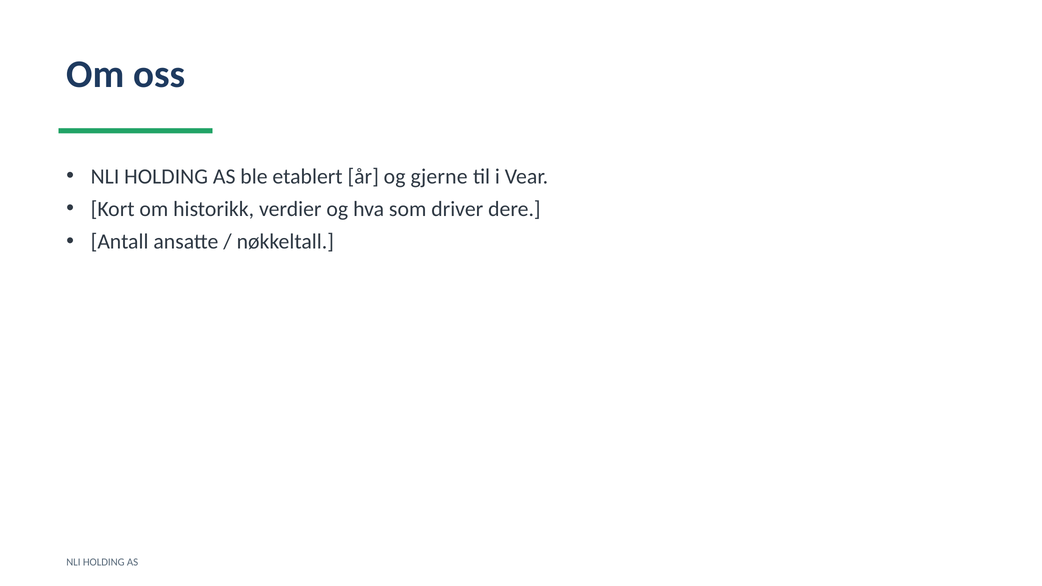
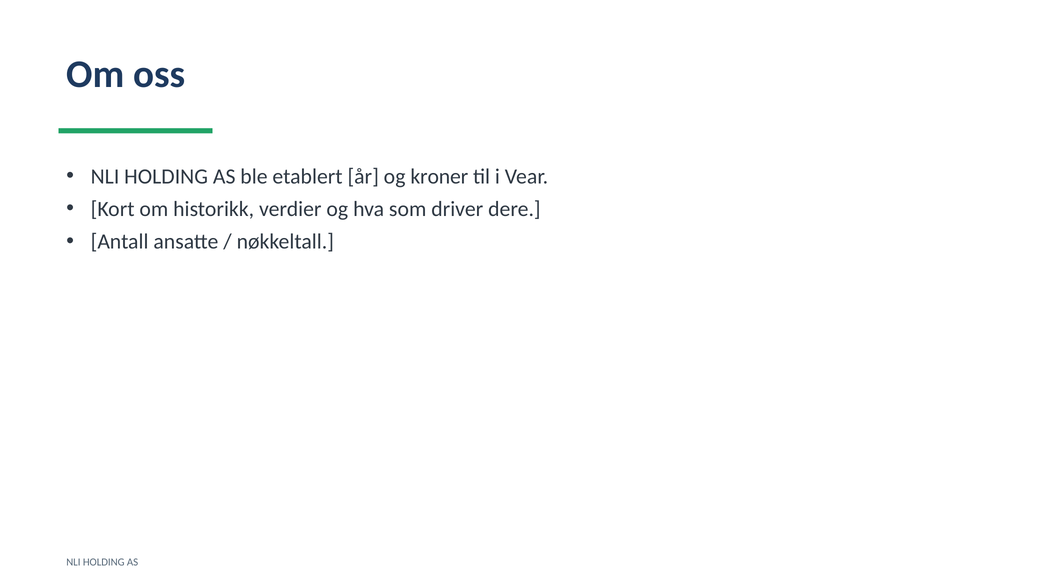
gjerne: gjerne -> kroner (439, 176)
